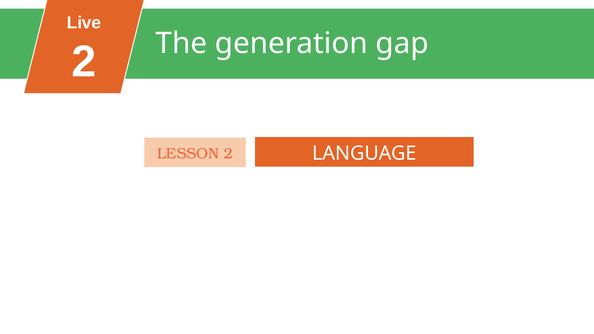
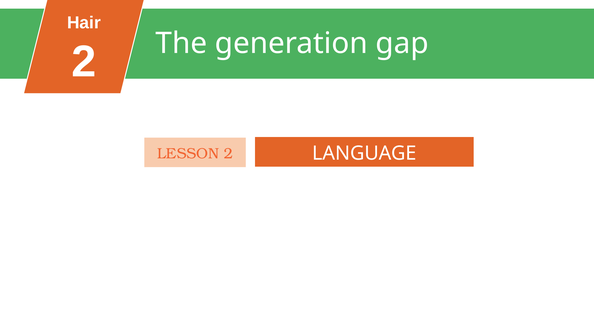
Live: Live -> Hair (84, 23)
